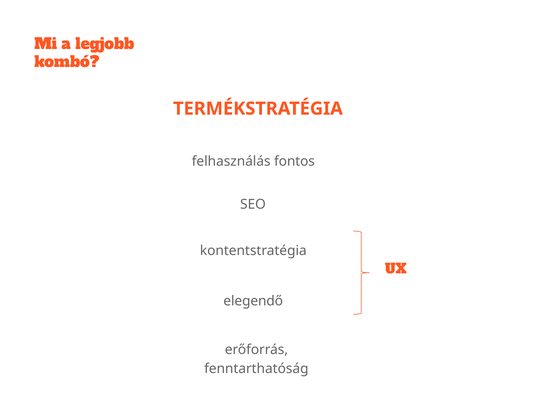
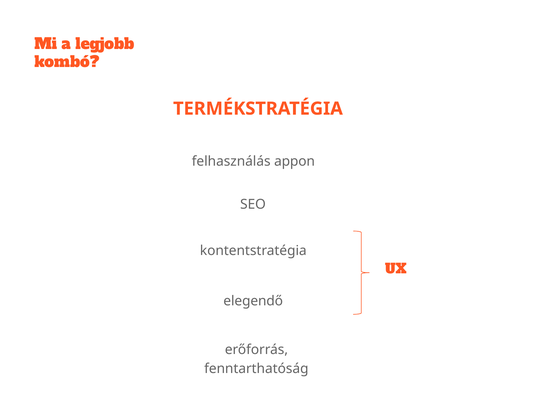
fontos: fontos -> appon (295, 161)
